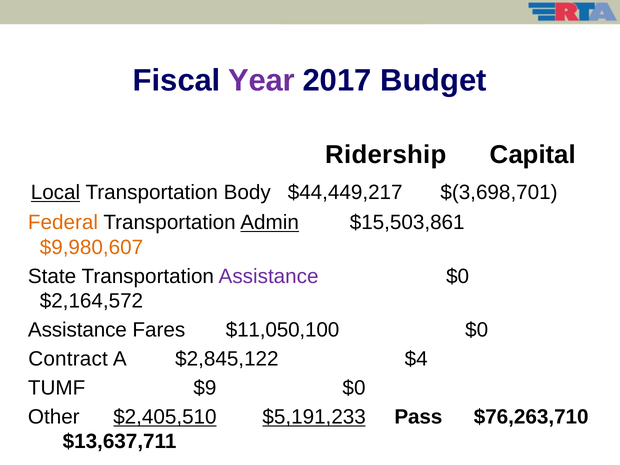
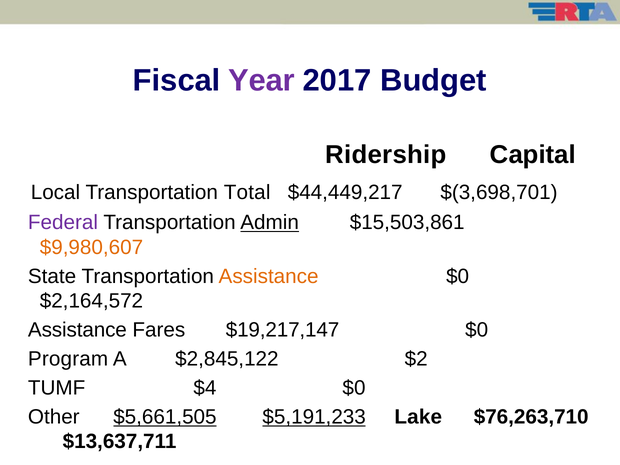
Local underline: present -> none (55, 193)
Body: Body -> Total (247, 193)
Federal colour: orange -> purple (63, 223)
Assistance colour: purple -> orange (269, 276)
$11,050,100: $11,050,100 -> $19,217,147 (283, 330)
Contract: Contract -> Program (68, 359)
$4: $4 -> $2 (416, 359)
$9: $9 -> $4 (205, 388)
$2,405,510: $2,405,510 -> $5,661,505 (165, 417)
Pass: Pass -> Lake (418, 417)
